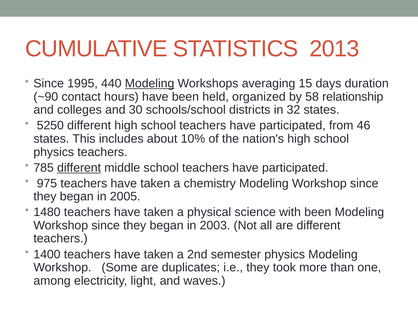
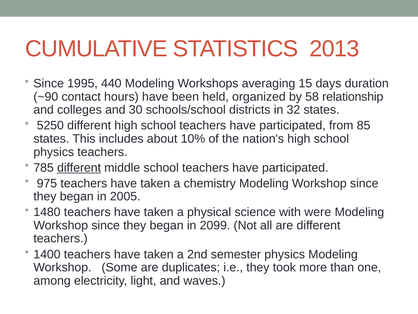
Modeling underline: present -> none (150, 83)
46: 46 -> 85 (364, 125)
with been: been -> were (318, 212)
2003: 2003 -> 2099 (215, 225)
